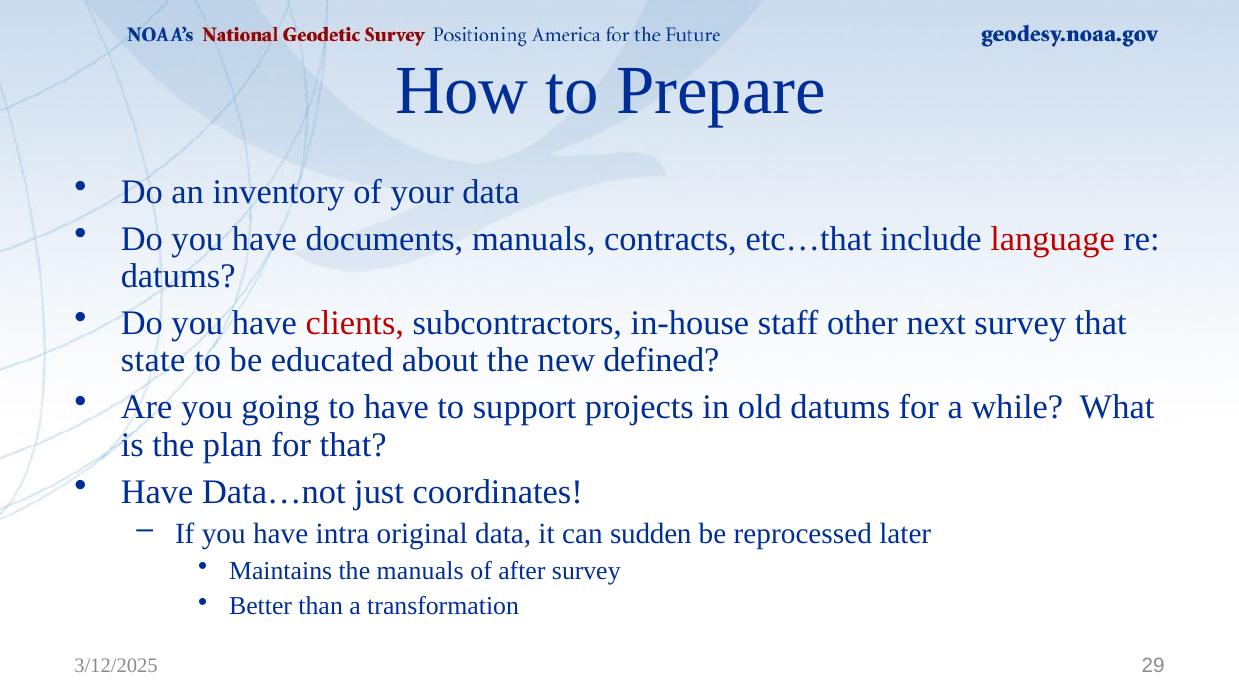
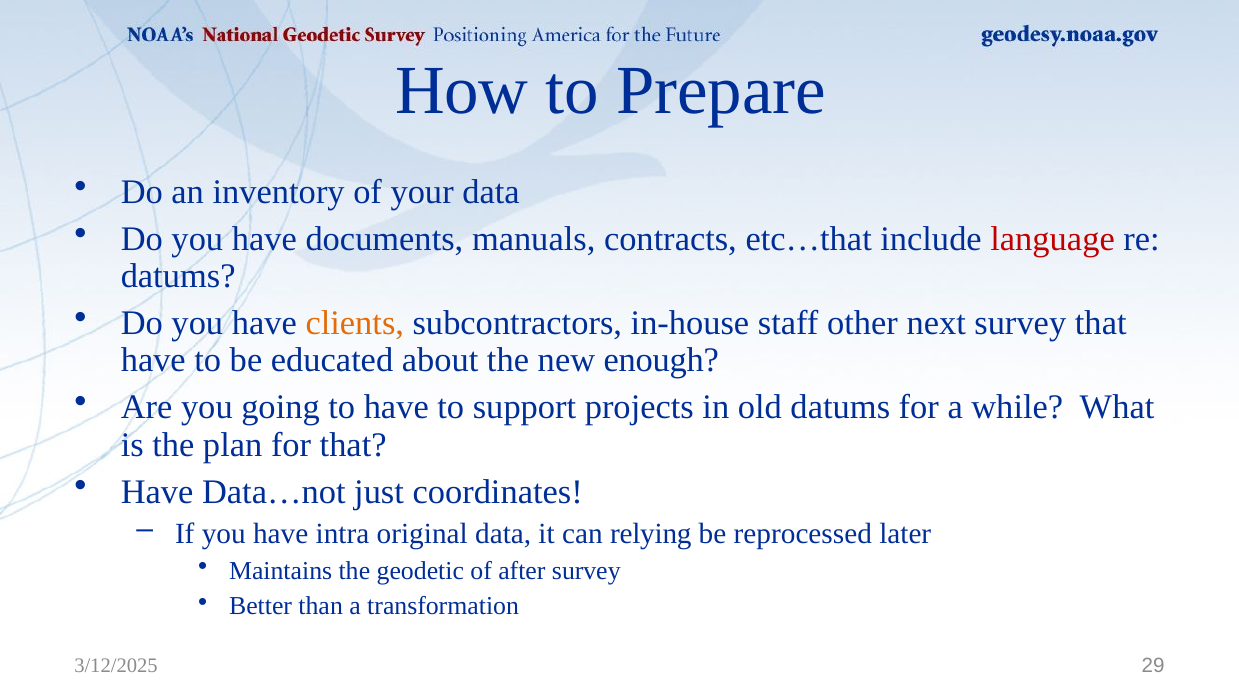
clients colour: red -> orange (355, 323)
state: state -> have (153, 360)
defined: defined -> enough (661, 360)
sudden: sudden -> relying (651, 534)
the manuals: manuals -> geodetic (420, 571)
